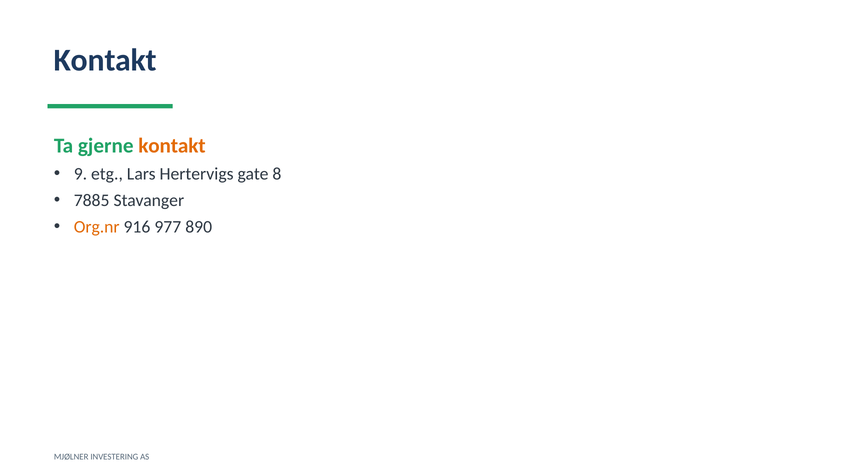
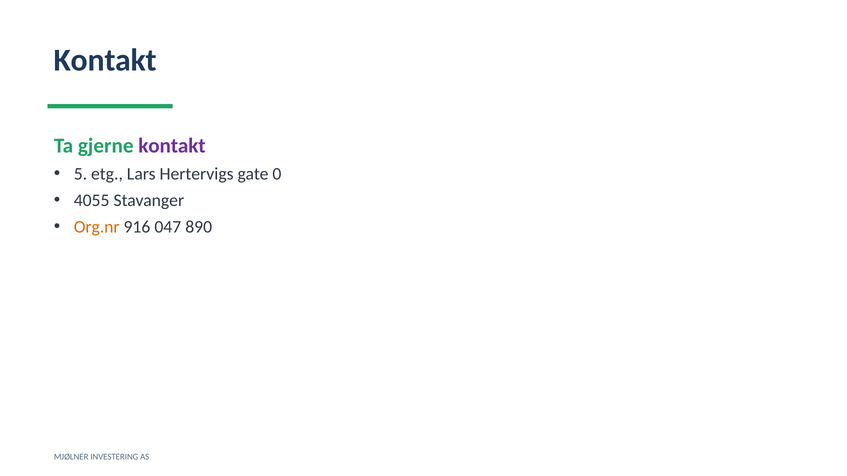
kontakt colour: orange -> purple (172, 146)
9: 9 -> 5 (80, 174)
8: 8 -> 0 (277, 174)
7885: 7885 -> 4055 (92, 201)
977: 977 -> 047 (168, 227)
